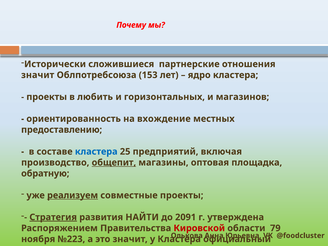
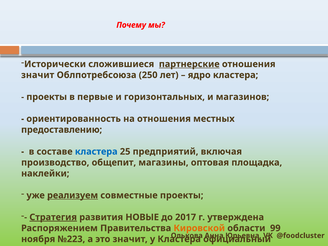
партнерские underline: none -> present (189, 64)
153: 153 -> 250 (148, 75)
любить: любить -> первые (95, 97)
на вхождение: вхождение -> отношения (164, 119)
общепит underline: present -> none (114, 163)
обратную: обратную -> наклейки (45, 173)
НАЙТИ: НАЙТИ -> НОВЫЕ (142, 217)
2091: 2091 -> 2017 (186, 217)
Кировской colour: red -> orange (199, 228)
79: 79 -> 99 (275, 228)
